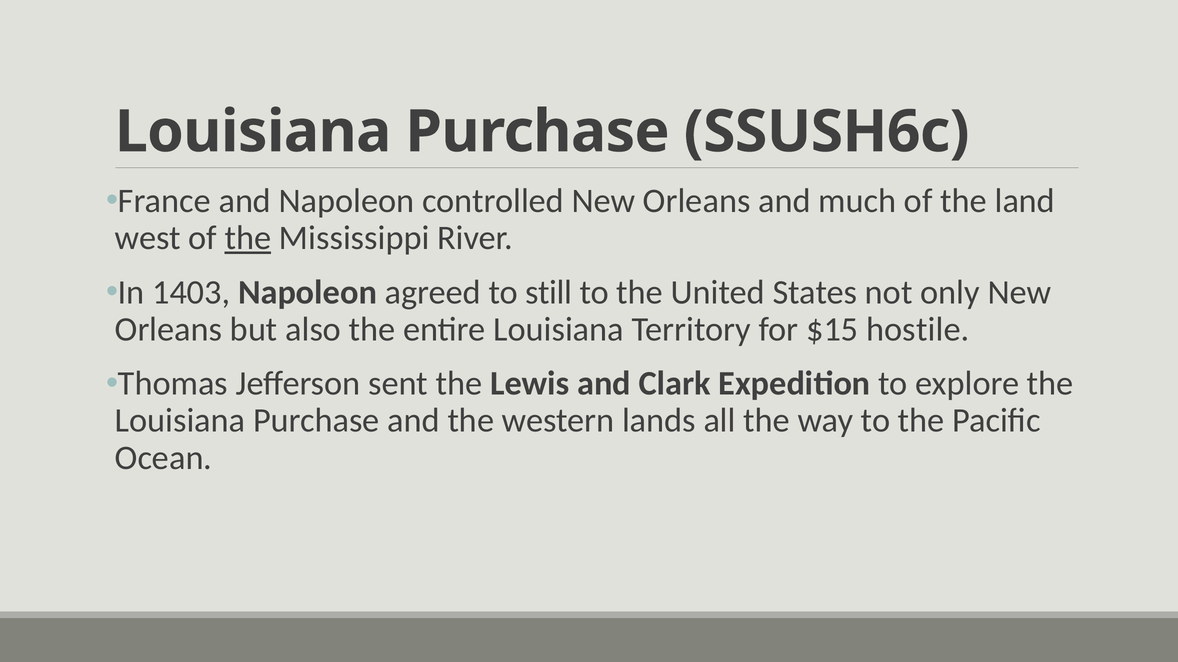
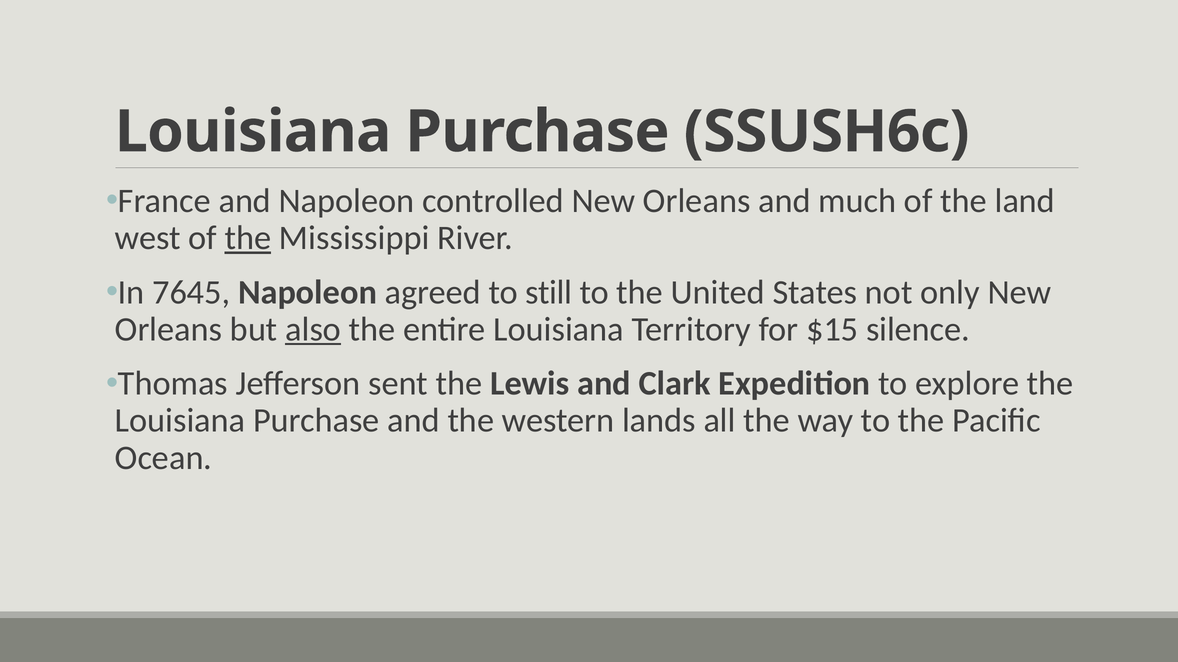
1403: 1403 -> 7645 (191, 293)
also underline: none -> present (313, 330)
hostile: hostile -> silence (918, 330)
